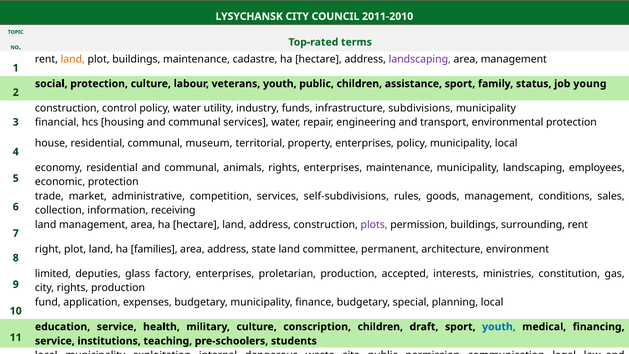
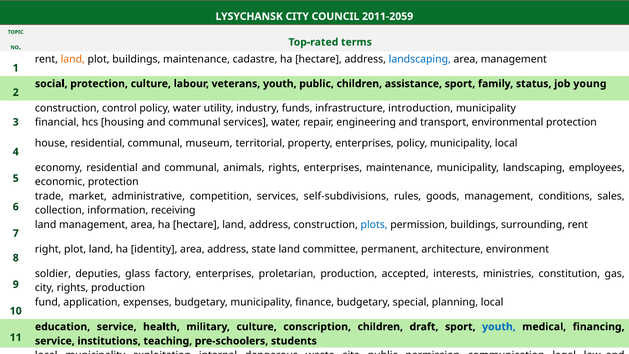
2011-2010: 2011-2010 -> 2011-2059 (388, 16)
landscaping colour: purple -> blue (420, 59)
subdivisions: subdivisions -> introduction (421, 108)
plots colour: purple -> blue (374, 225)
families: families -> identity (154, 249)
limited: limited -> soldier (53, 274)
